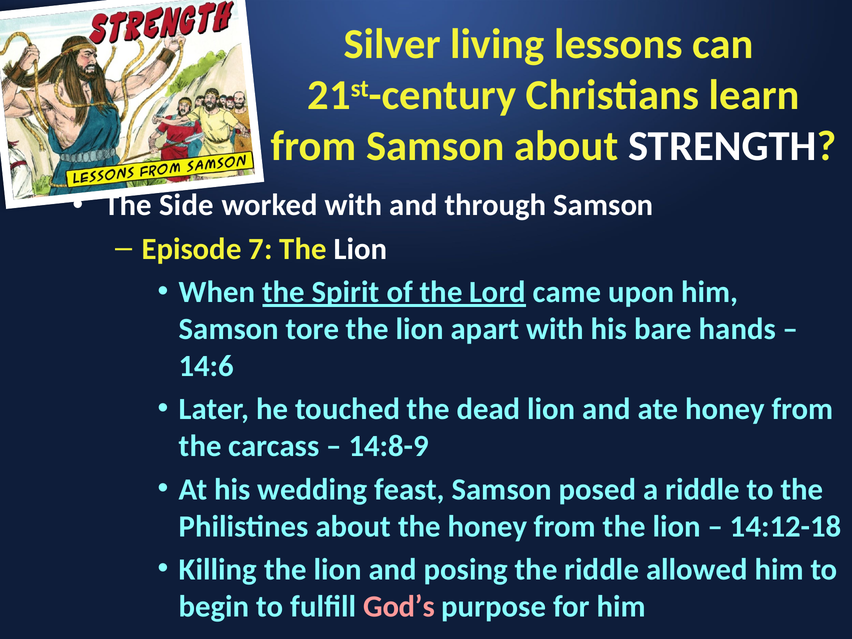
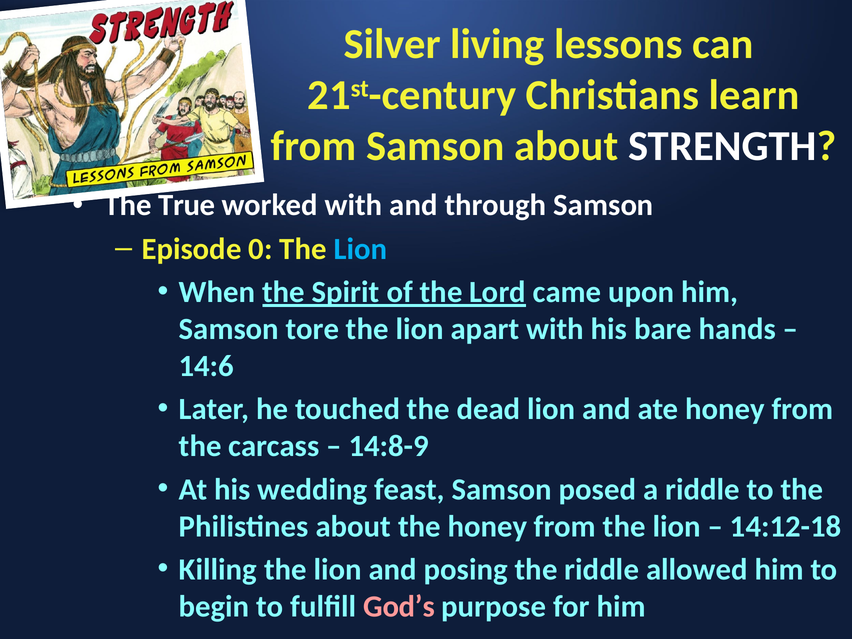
Side: Side -> True (187, 205)
7: 7 -> 0 (260, 249)
Lion colour: white -> light blue (360, 249)
